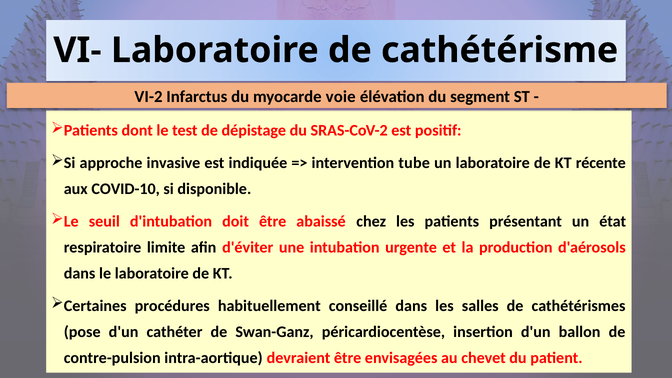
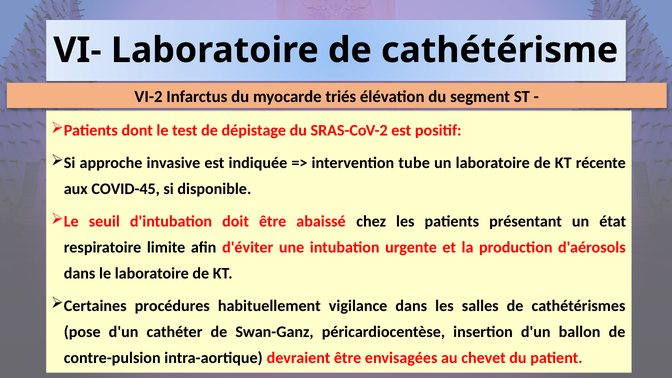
voie: voie -> triés (341, 97)
COVID-10: COVID-10 -> COVID-45 (126, 189)
conseillé: conseillé -> vigilance (358, 306)
